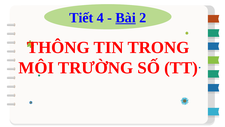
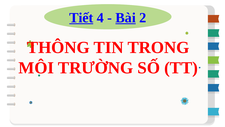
Tiết underline: none -> present (81, 18)
